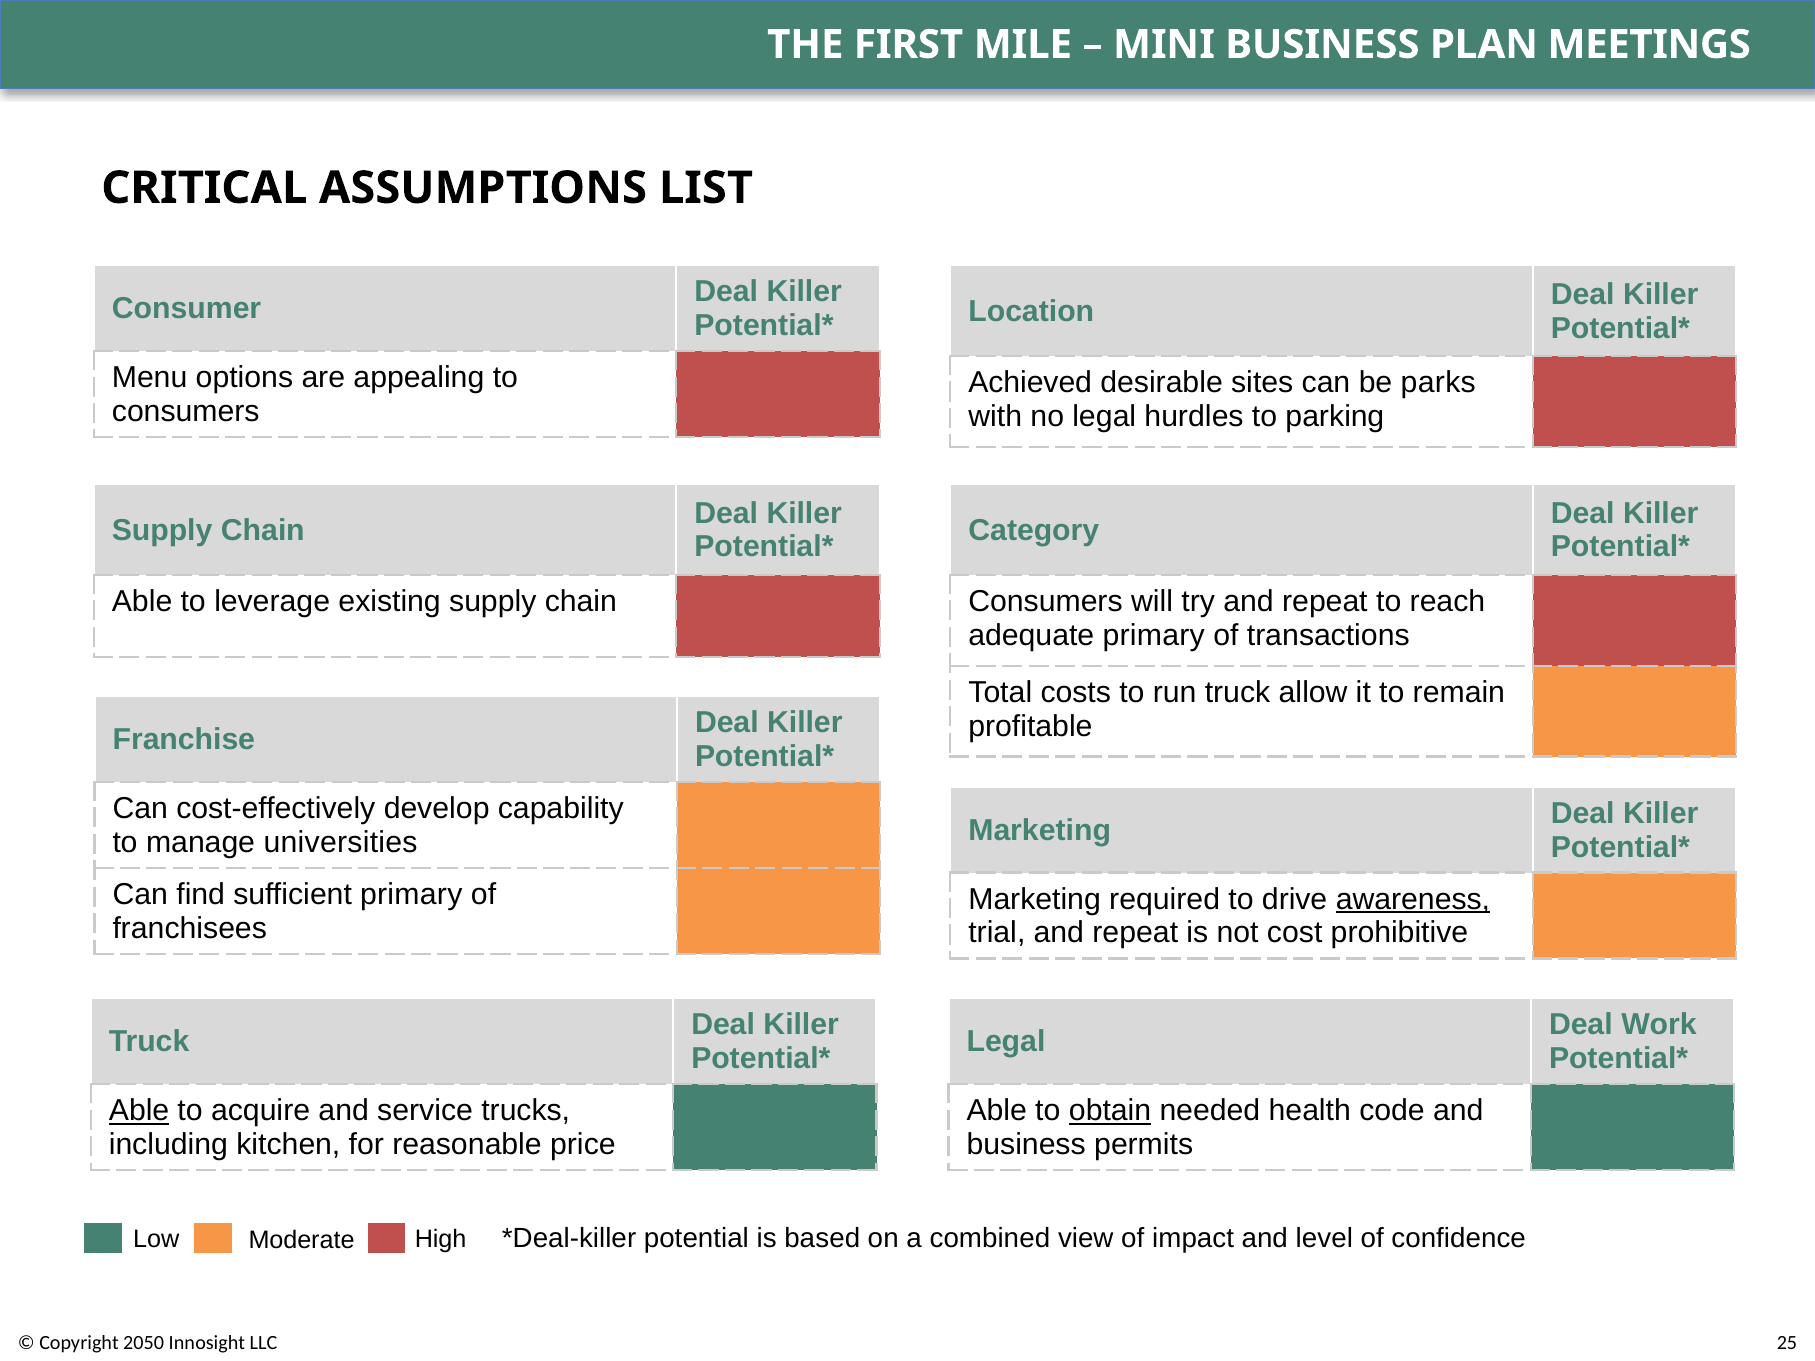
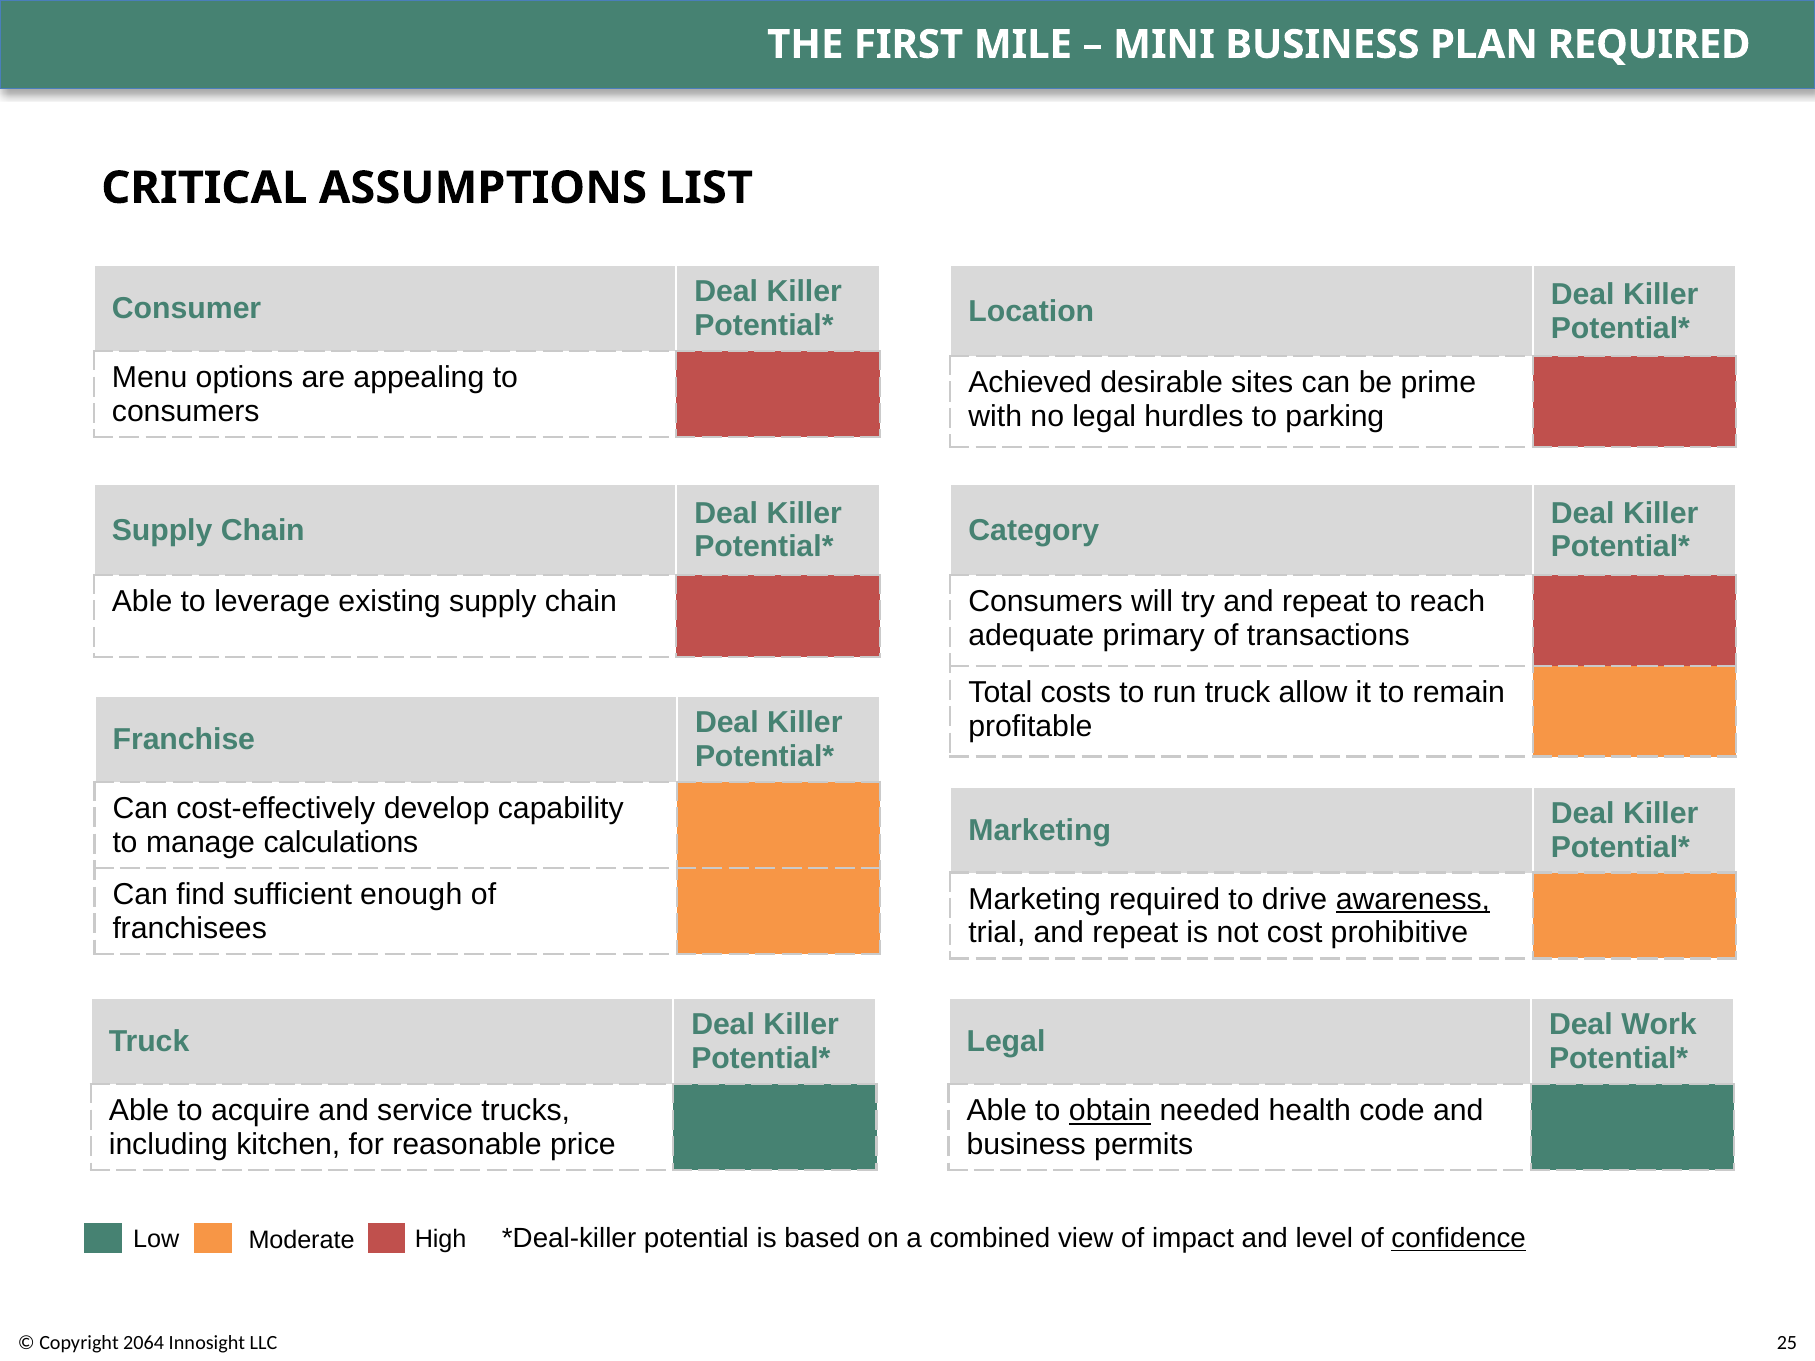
PLAN MEETINGS: MEETINGS -> REQUIRED (1649, 45)
parks: parks -> prime (1438, 383)
universities: universities -> calculations (341, 842)
sufficient primary: primary -> enough (411, 895)
Able underline: present -> none (139, 1111)
confidence underline: none -> present (1459, 1239)
2050: 2050 -> 2064 (144, 1343)
